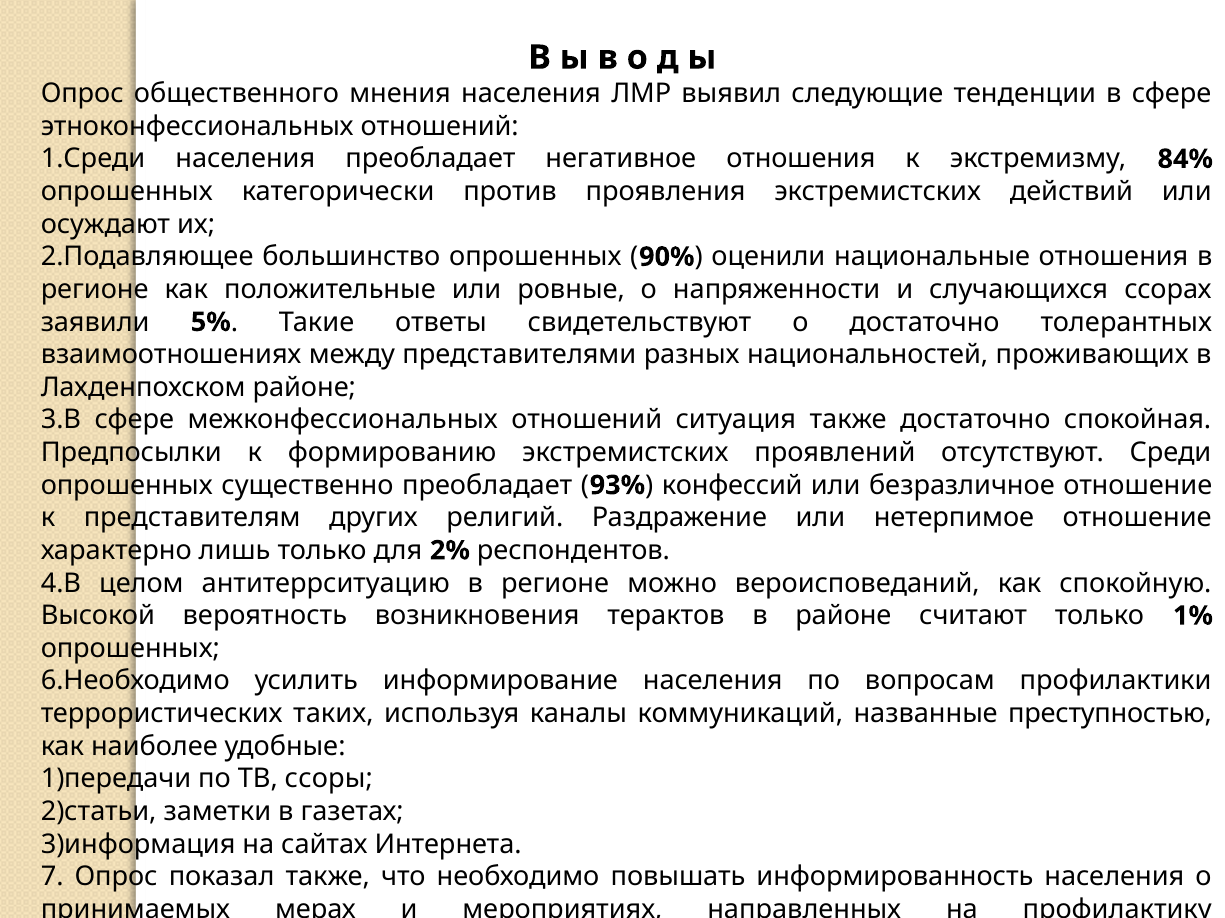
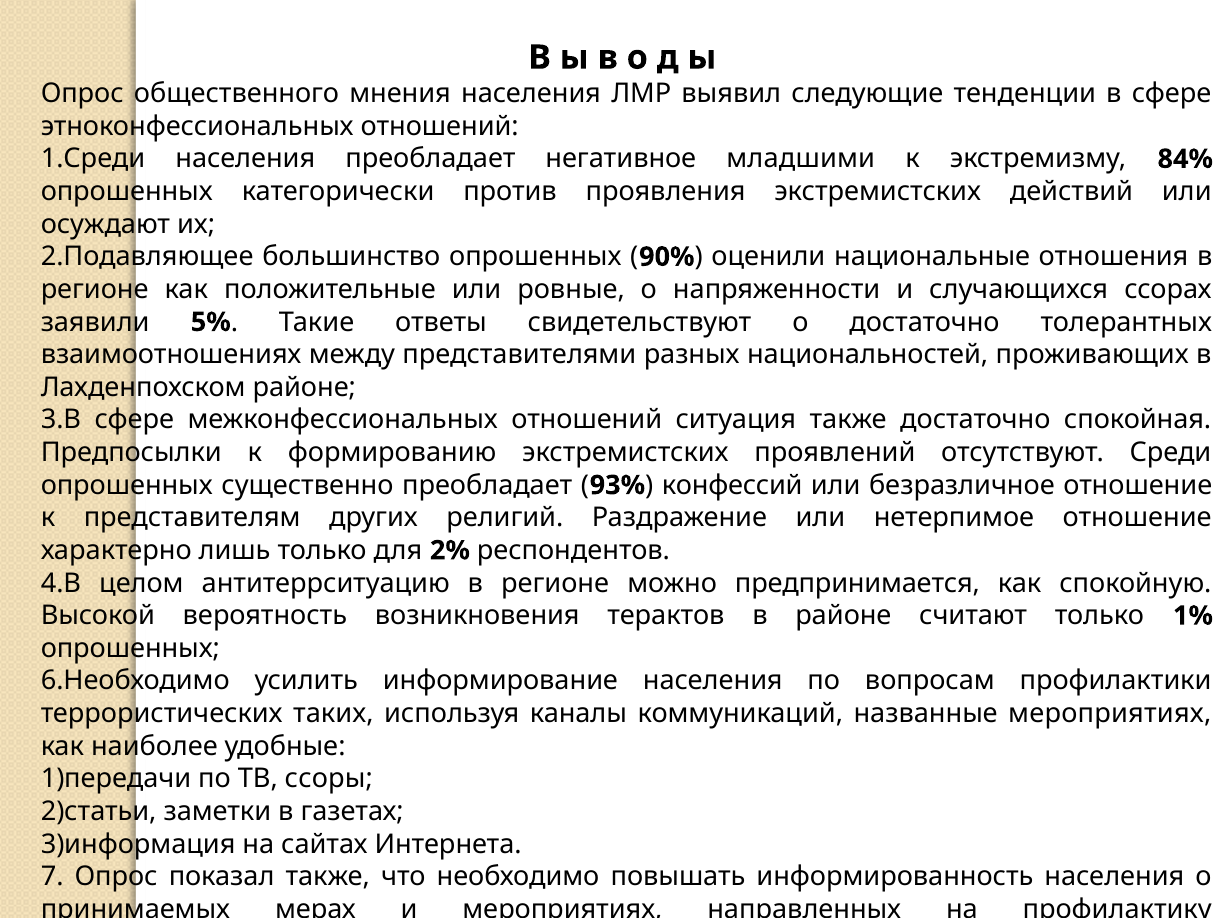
негативное отношения: отношения -> младшими (801, 159)
вероисповеданий: вероисповеданий -> предпринимается (857, 584)
названные преступностью: преступностью -> мероприятиях (1110, 714)
